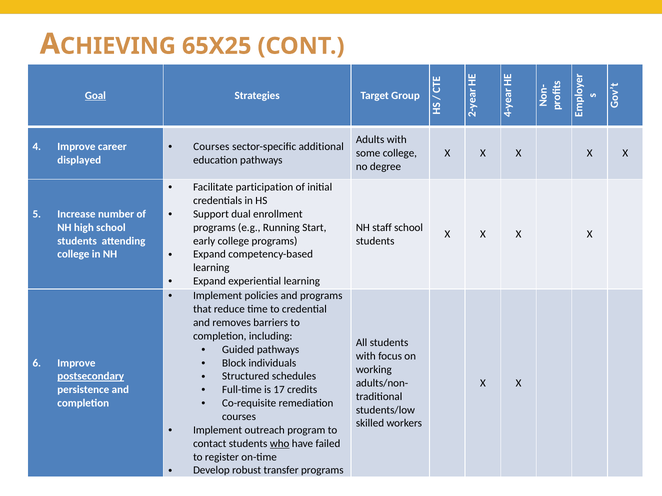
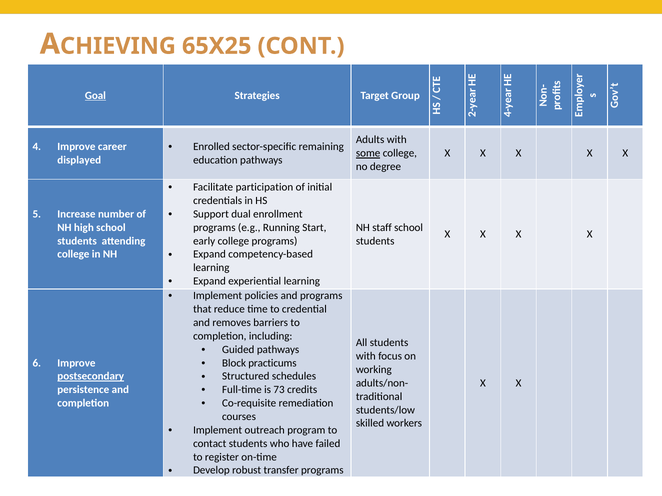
Courses: Courses -> Enrolled (211, 147)
additional: additional -> remaining (321, 147)
some underline: none -> present (368, 153)
individuals: individuals -> practicums (272, 363)
17: 17 -> 73 (279, 390)
who underline: present -> none (280, 444)
